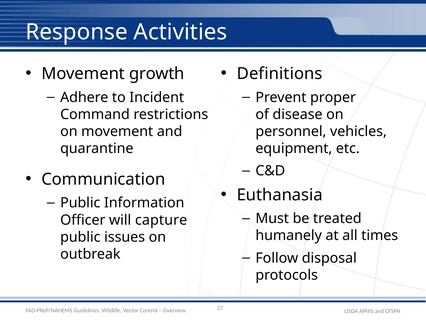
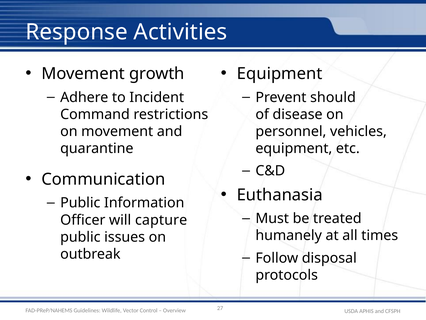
Definitions: Definitions -> Equipment (280, 74)
proper: proper -> should (333, 97)
